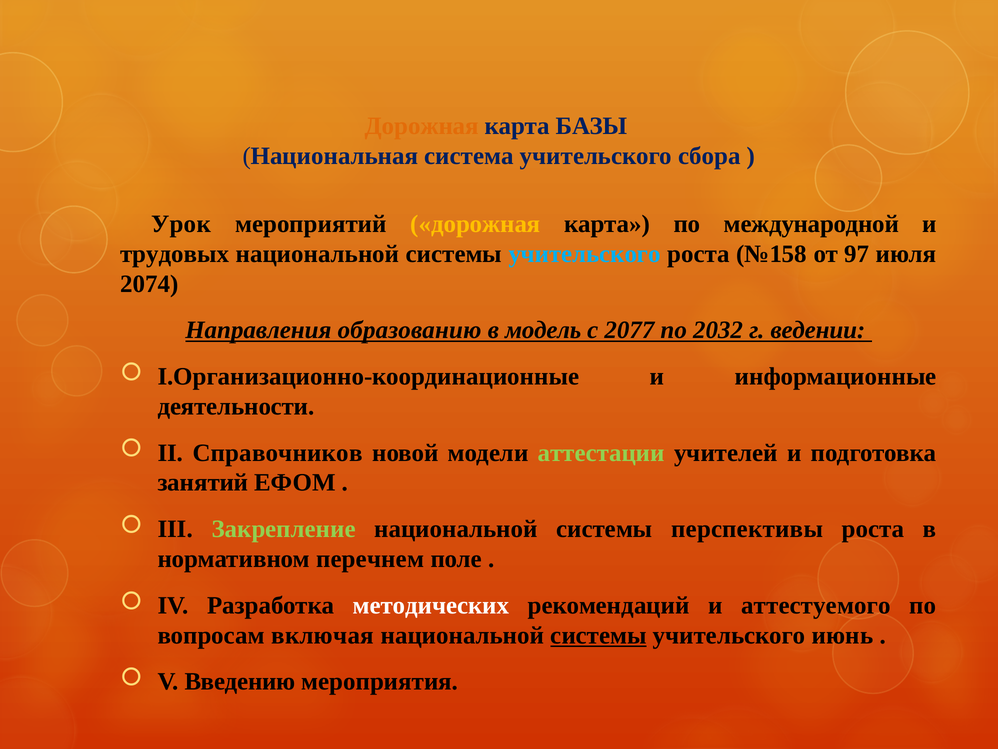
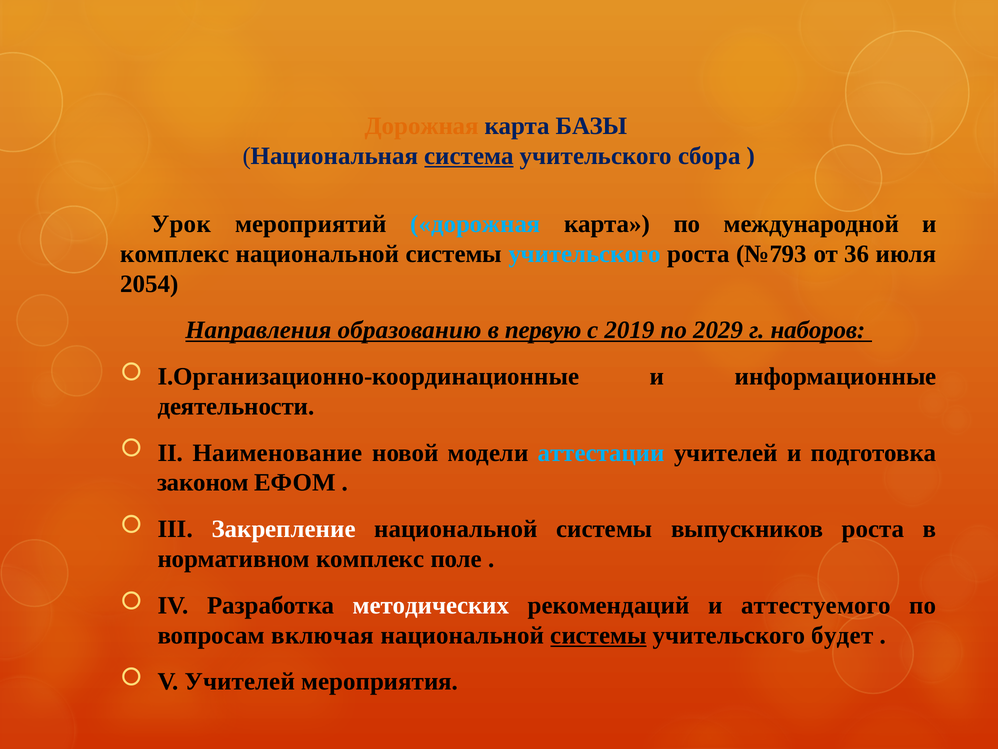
система underline: none -> present (469, 156)
дорожная colour: yellow -> light blue (475, 224)
трудовых: трудовых -> комплекс (175, 254)
№158: №158 -> №793 (772, 254)
97: 97 -> 36 (857, 254)
2074: 2074 -> 2054 (149, 284)
модель: модель -> первую (543, 330)
2077: 2077 -> 2019 (629, 330)
2032: 2032 -> 2029 (718, 330)
ведении: ведении -> наборов (818, 330)
Справочников: Справочников -> Наименование (277, 452)
аттестации colour: light green -> light blue (601, 452)
занятий: занятий -> законом (203, 482)
Закрепление colour: light green -> white (284, 529)
перспективы: перспективы -> выпускников (747, 529)
нормативном перечнем: перечнем -> комплекс (370, 559)
июнь: июнь -> будет (842, 635)
V Введению: Введению -> Учителей (240, 681)
